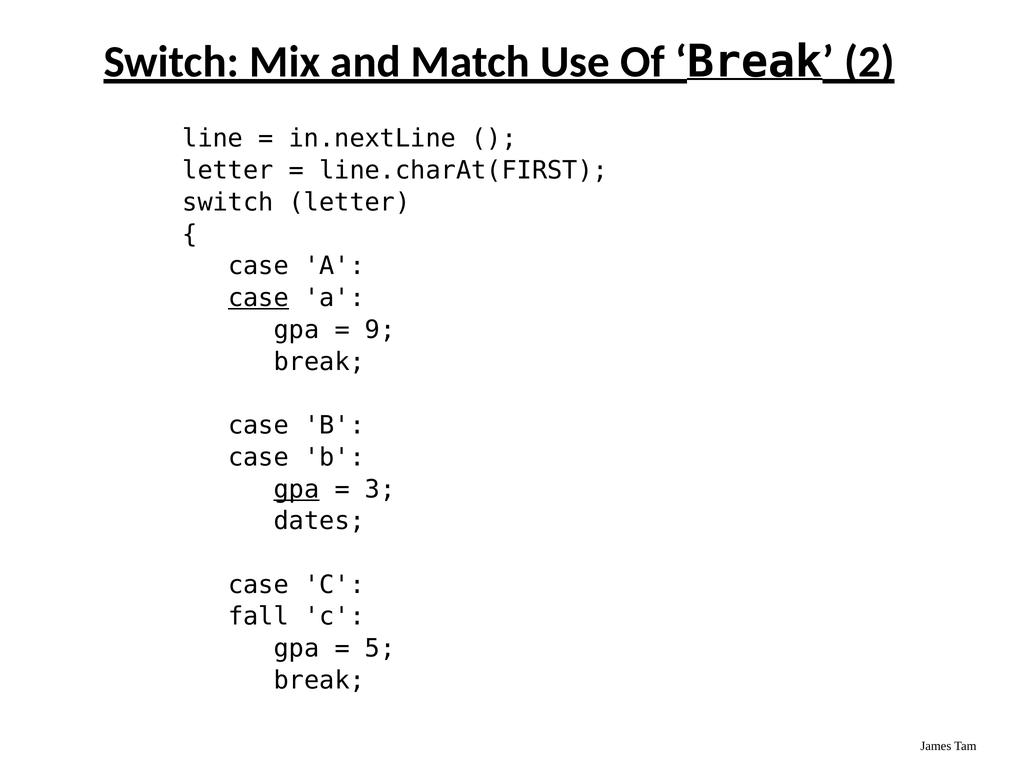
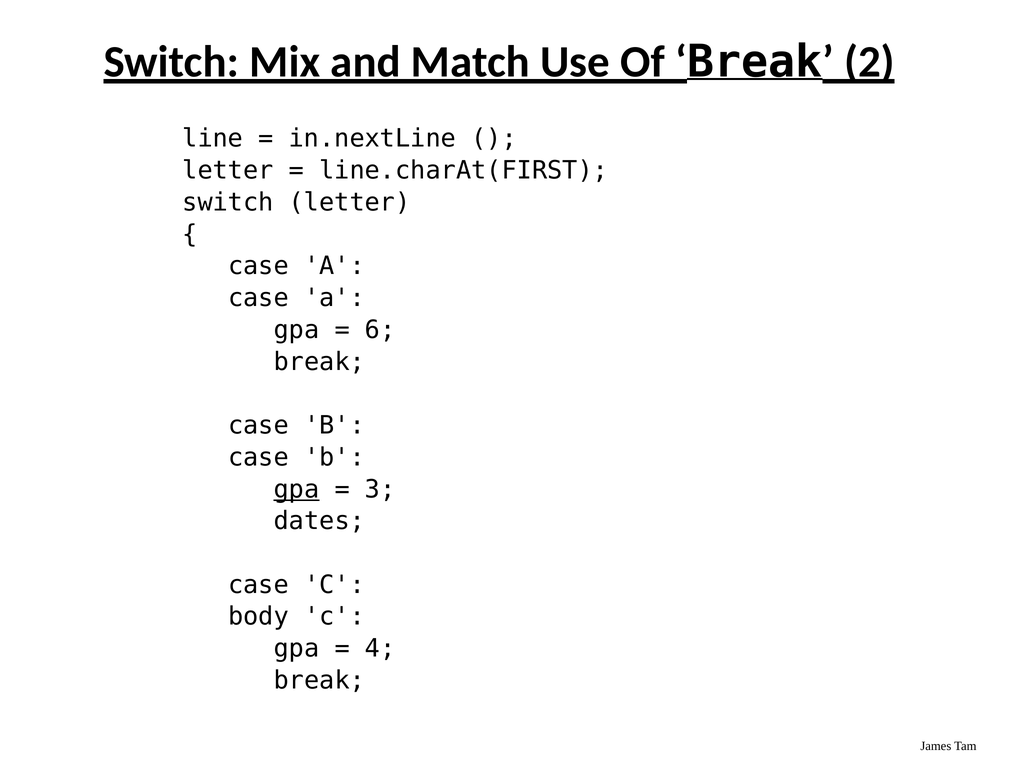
case underline: present -> none (258, 298)
9: 9 -> 6 (380, 330)
fall: fall -> body (258, 617)
5: 5 -> 4 (380, 649)
